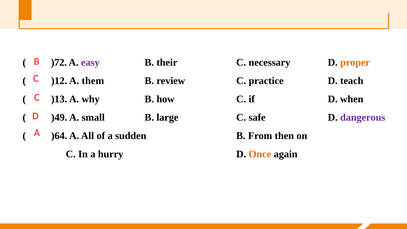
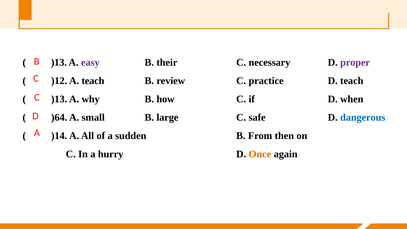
)72: )72 -> )13 (59, 63)
proper colour: orange -> purple (355, 63)
A them: them -> teach (93, 81)
)49: )49 -> )64 (59, 118)
dangerous colour: purple -> blue (363, 118)
)64: )64 -> )14 (59, 136)
